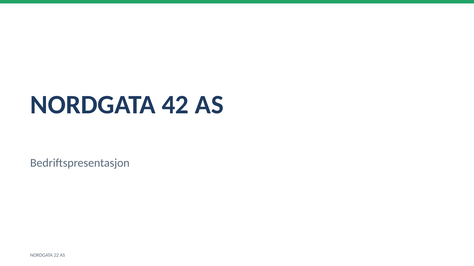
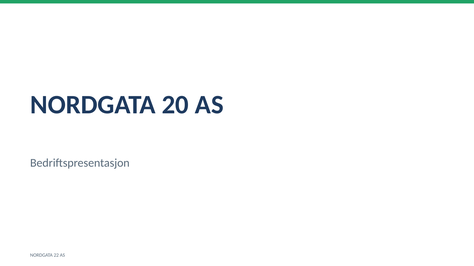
42: 42 -> 20 (175, 105)
